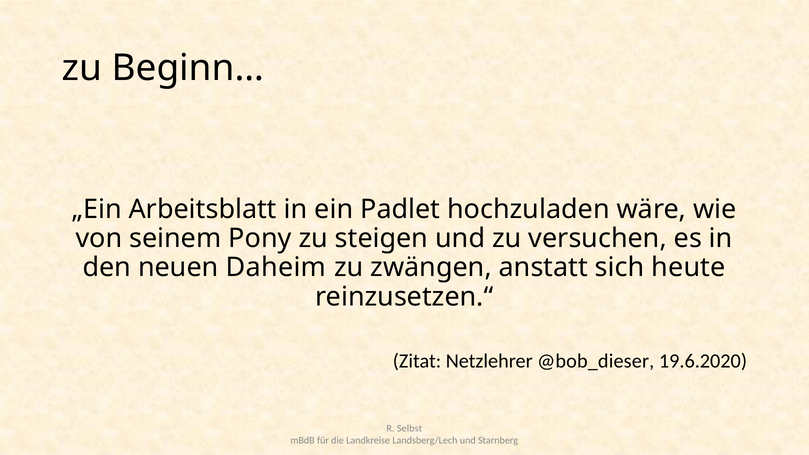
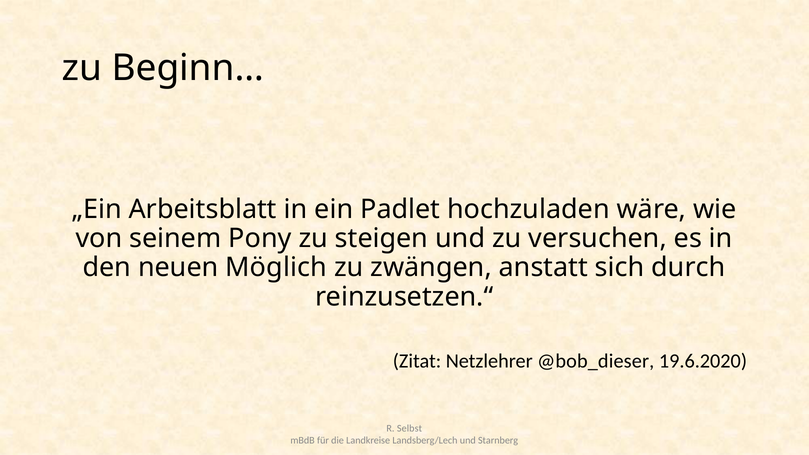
Daheim: Daheim -> Möglich (276, 268)
heute: heute -> durch (688, 268)
